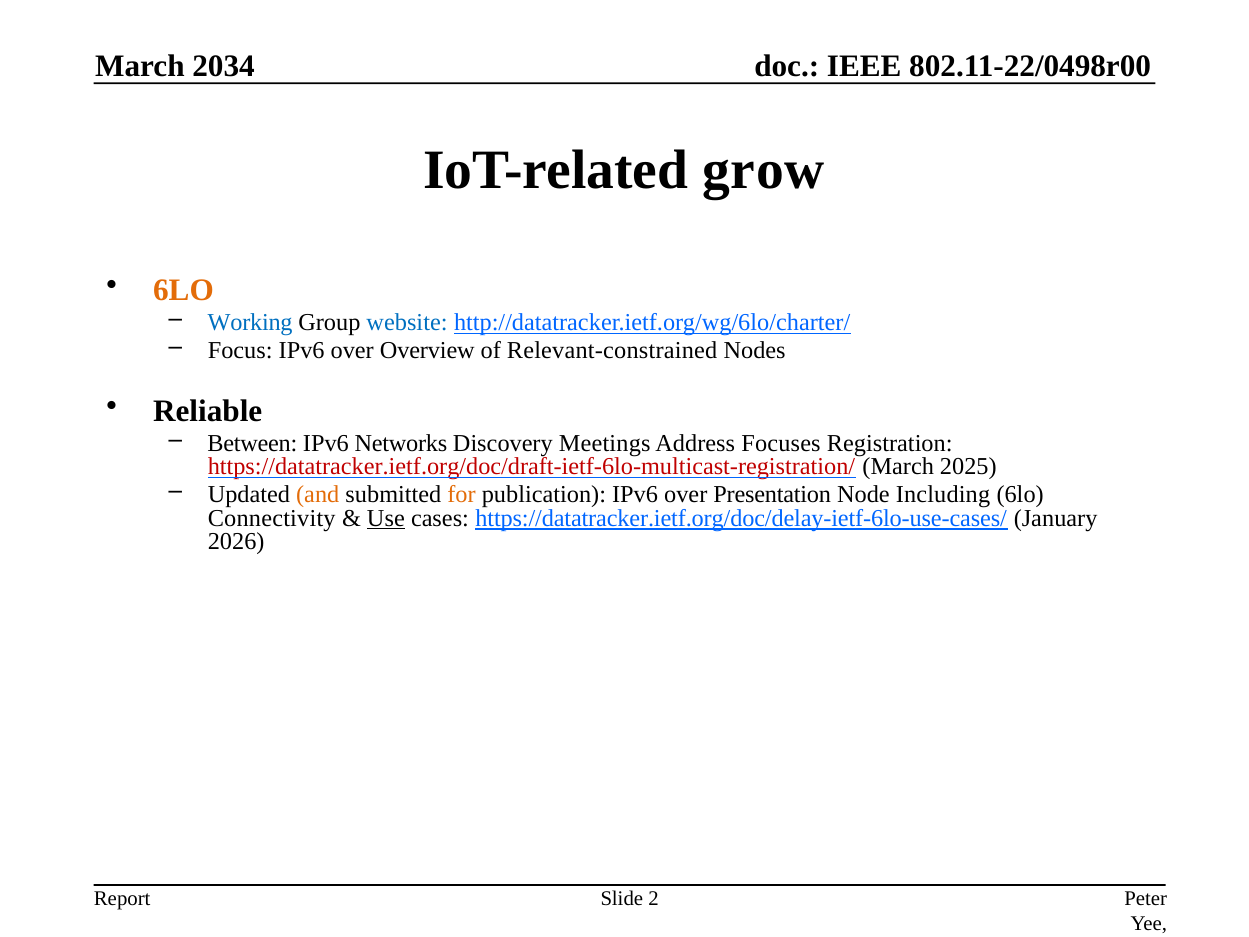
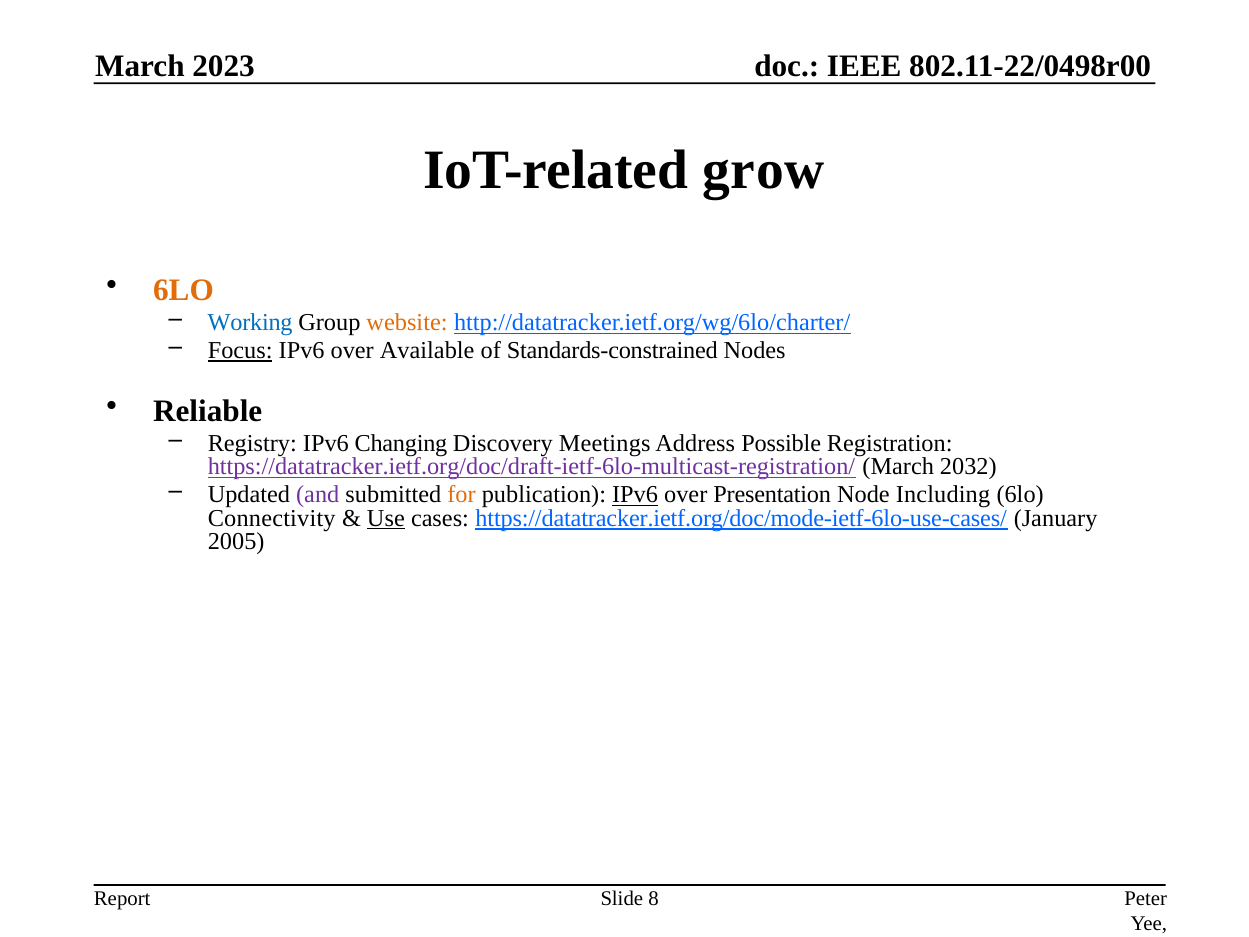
2034: 2034 -> 2023 (224, 67)
website colour: blue -> orange (407, 322)
Focus underline: none -> present (240, 351)
Overview: Overview -> Available (427, 351)
Relevant-constrained: Relevant-constrained -> Standards-constrained (612, 351)
Between: Between -> Registry (252, 443)
Networks: Networks -> Changing (401, 443)
Focuses: Focuses -> Possible (781, 443)
https://datatracker.ietf.org/doc/draft-ietf-6lo-multicast-registration/ colour: red -> purple (531, 467)
2025: 2025 -> 2032 (968, 467)
and colour: orange -> purple (318, 495)
IPv6 underline: none -> present (635, 495)
https://datatracker.ietf.org/doc/delay-ietf-6lo-use-cases/: https://datatracker.ietf.org/doc/delay-ietf-6lo-use-cases/ -> https://datatracker.ietf.org/doc/mode-ietf-6lo-use-cases/ (741, 518)
2026: 2026 -> 2005 (236, 541)
2: 2 -> 8 (654, 898)
